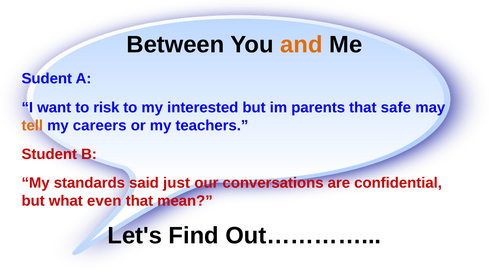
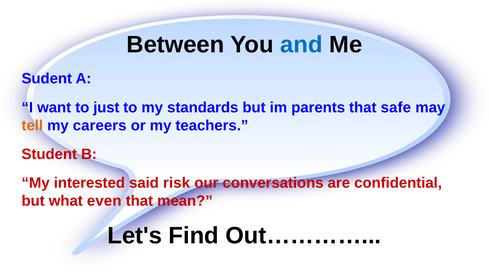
and colour: orange -> blue (301, 45)
risk: risk -> just (106, 108)
interested: interested -> standards (203, 108)
standards: standards -> interested (89, 183)
just: just -> risk (177, 183)
